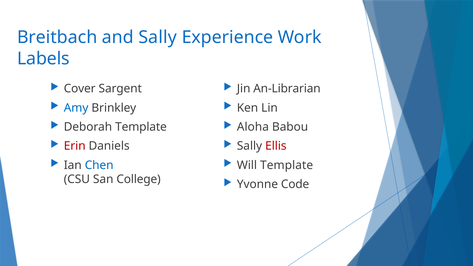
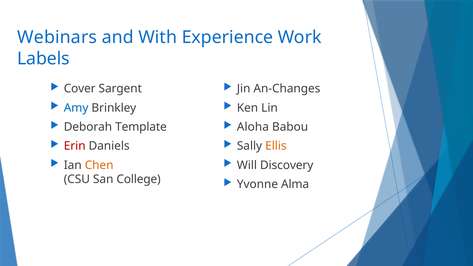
Breitbach: Breitbach -> Webinars (57, 37)
and Sally: Sally -> With (158, 37)
An-Librarian: An-Librarian -> An-Changes (287, 89)
Ellis colour: red -> orange (276, 146)
Chen colour: blue -> orange (99, 165)
Will Template: Template -> Discovery (287, 165)
Code: Code -> Alma (295, 184)
